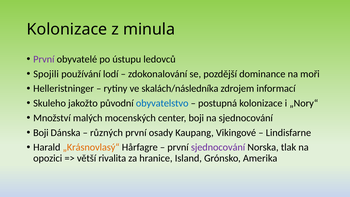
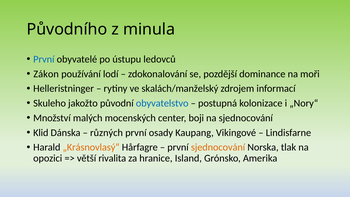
Kolonizace: Kolonizace -> Původního (67, 29)
První colour: purple -> blue (44, 59)
Spojili: Spojili -> Zákon (46, 74)
skalách/následníka: skalách/následníka -> skalách/manželský (180, 89)
Boji: Boji -> Klid (41, 133)
sjednocování colour: purple -> orange (218, 147)
